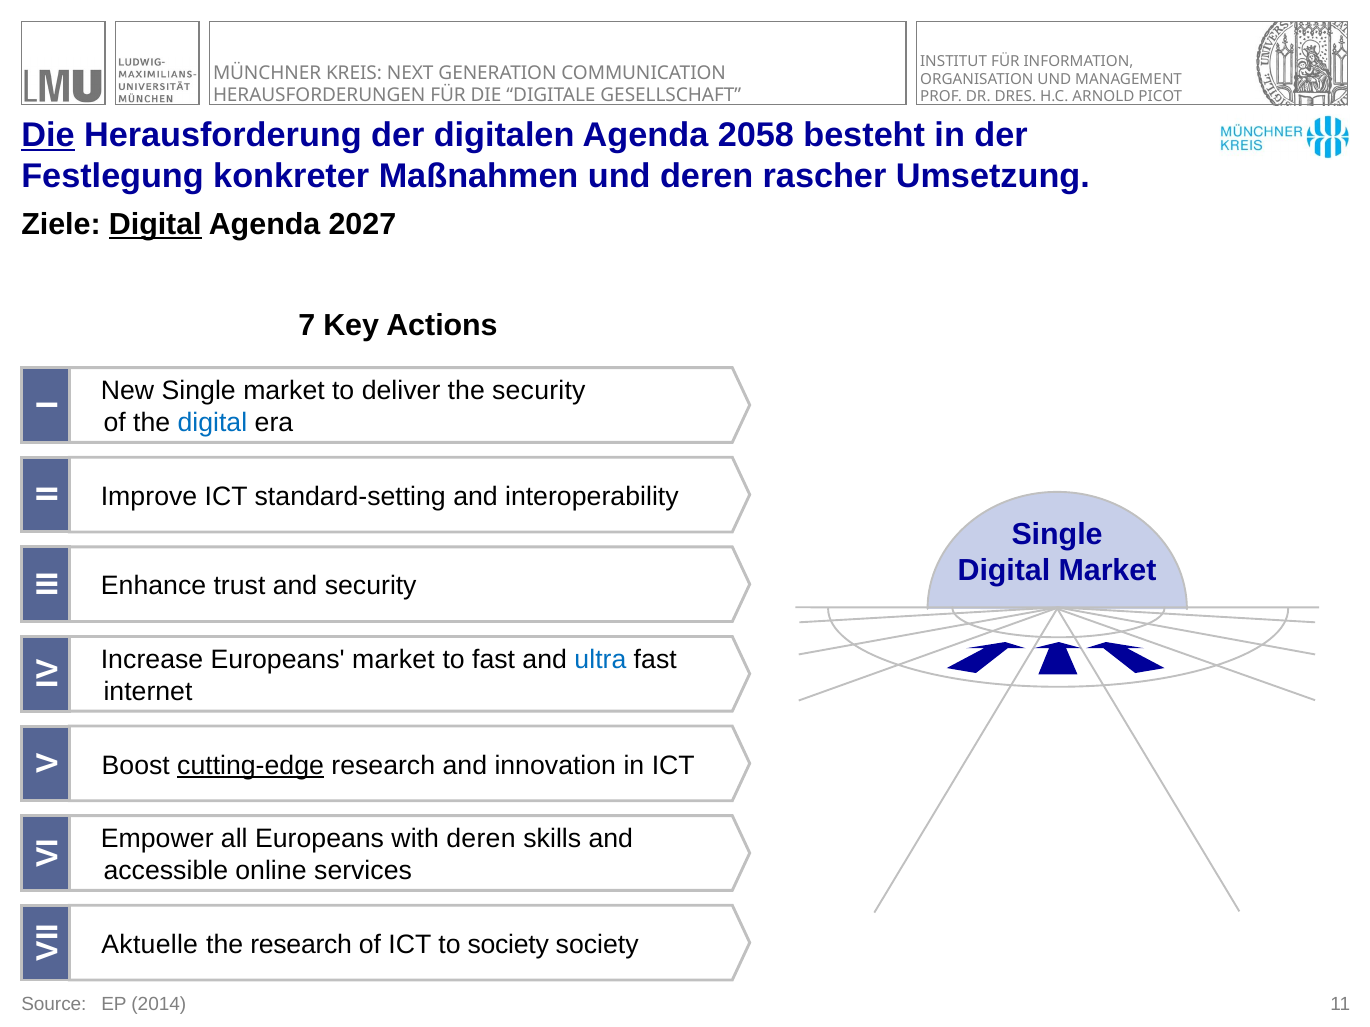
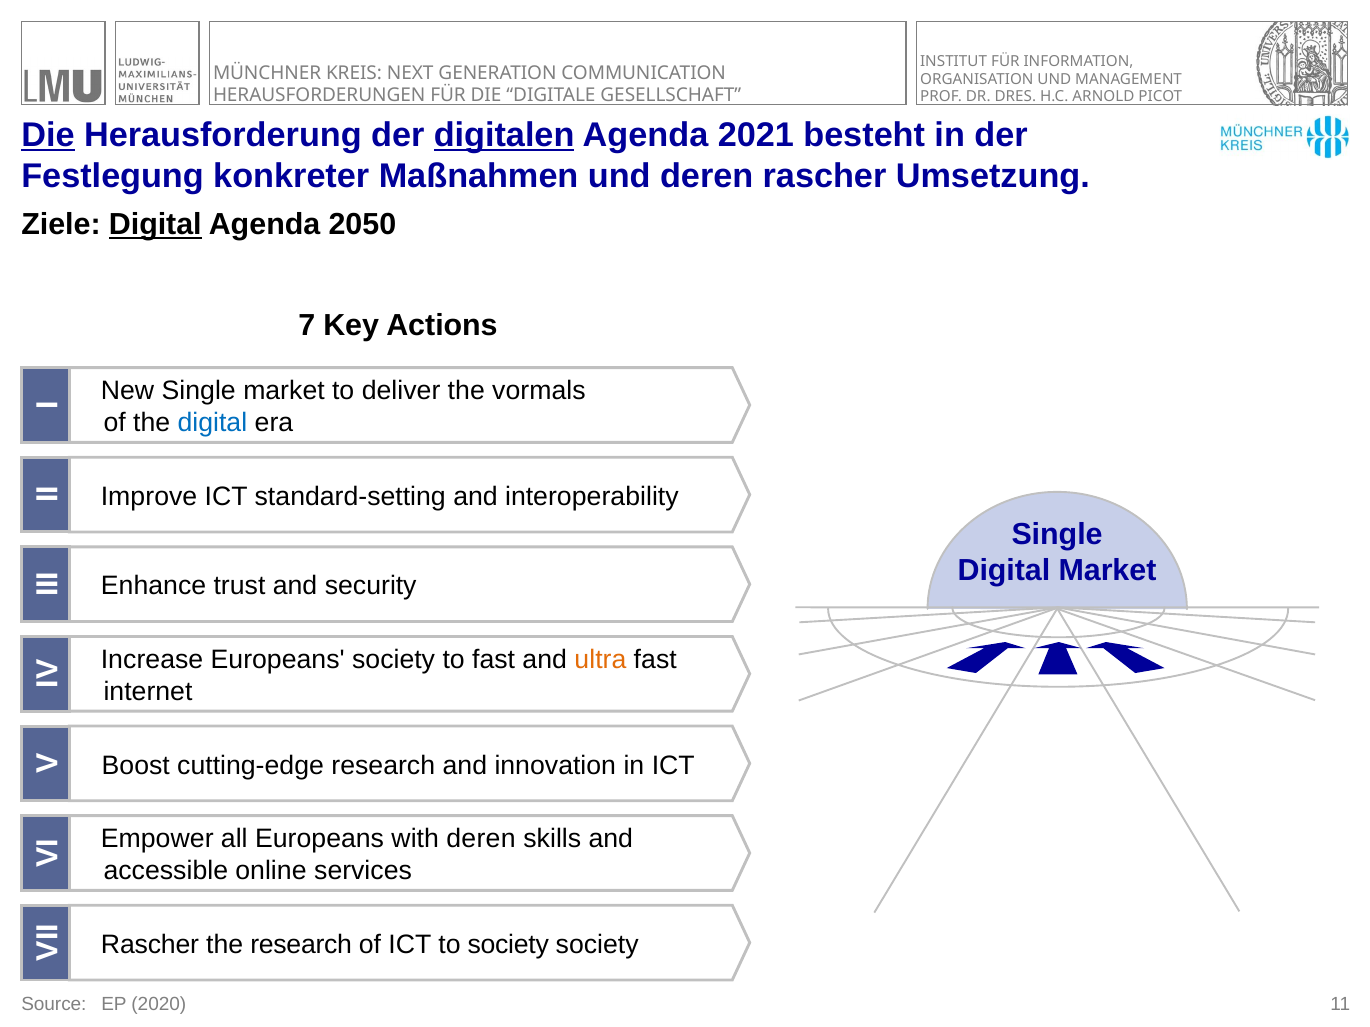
digitalen underline: none -> present (504, 136)
2058: 2058 -> 2021 (756, 136)
2027: 2027 -> 2050 (362, 225)
the security: security -> vormals (539, 391)
Europeans market: market -> society (394, 660)
ultra colour: blue -> orange (600, 660)
cutting-edge underline: present -> none (251, 766)
Aktuelle: Aktuelle -> Rascher (150, 945)
2014: 2014 -> 2020 (159, 1005)
